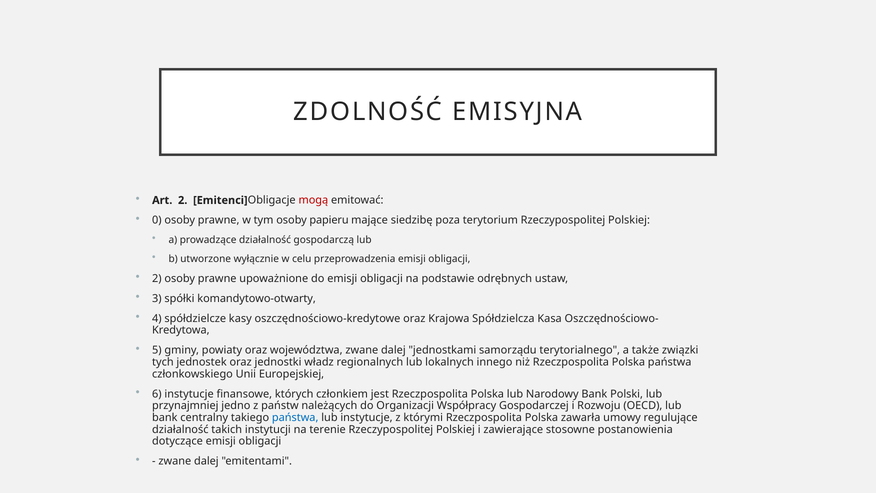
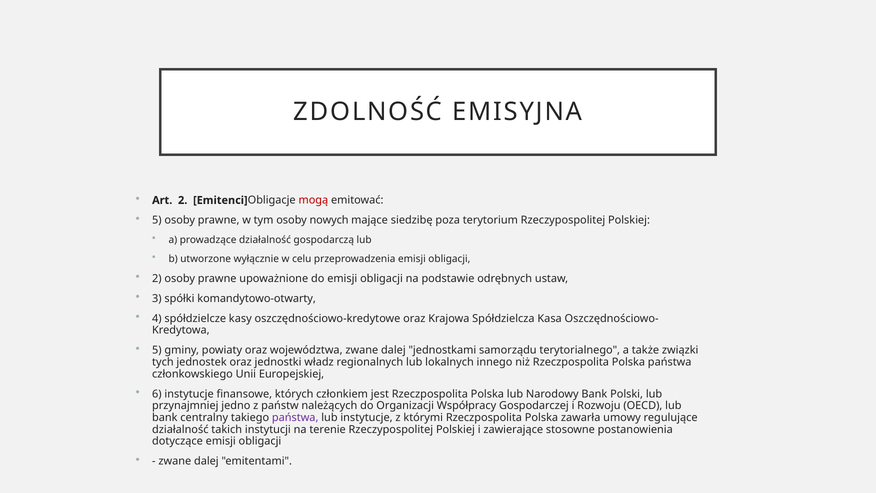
0: 0 -> 5 (157, 220)
papieru: papieru -> nowych (329, 220)
państwa colour: blue -> purple (295, 417)
